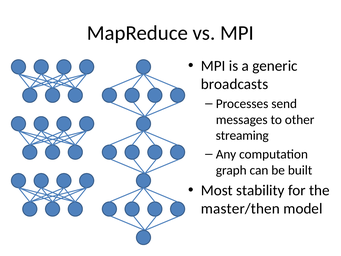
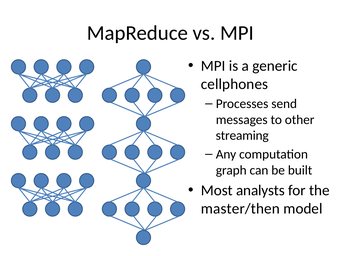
broadcasts: broadcasts -> cellphones (235, 84)
stability: stability -> analysts (260, 190)
